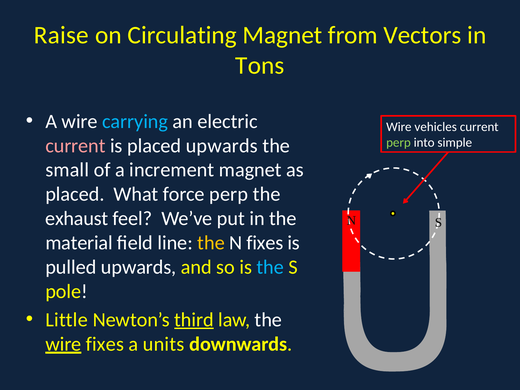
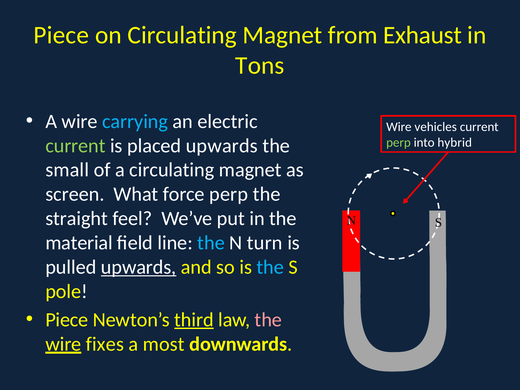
Raise: Raise -> Piece (61, 35)
Vectors: Vectors -> Exhaust (423, 35)
simple: simple -> hybrid (455, 143)
current colour: pink -> light green (75, 146)
a increment: increment -> circulating (172, 170)
placed: placed -> screen (75, 194)
exhaust: exhaust -> straight (77, 219)
the colour: yellow -> light blue (211, 243)
N fixes: fixes -> turn (265, 243)
upwards underline: none -> present (139, 267)
Little: Little -> Piece (67, 320)
the colour: white -> pink (268, 320)
units: units -> most (164, 344)
